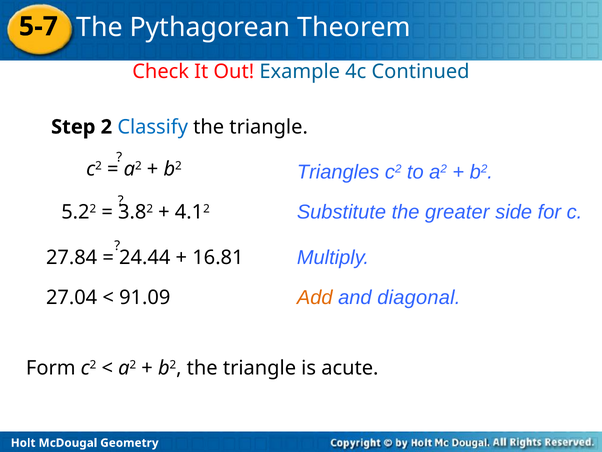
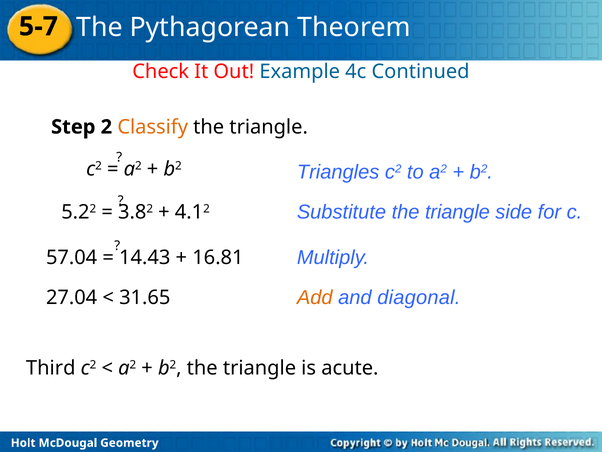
Classify colour: blue -> orange (153, 127)
Substitute the greater: greater -> triangle (457, 212)
27.84: 27.84 -> 57.04 (72, 257)
24.44: 24.44 -> 14.43 (145, 257)
91.09: 91.09 -> 31.65 (145, 297)
Form: Form -> Third (51, 368)
